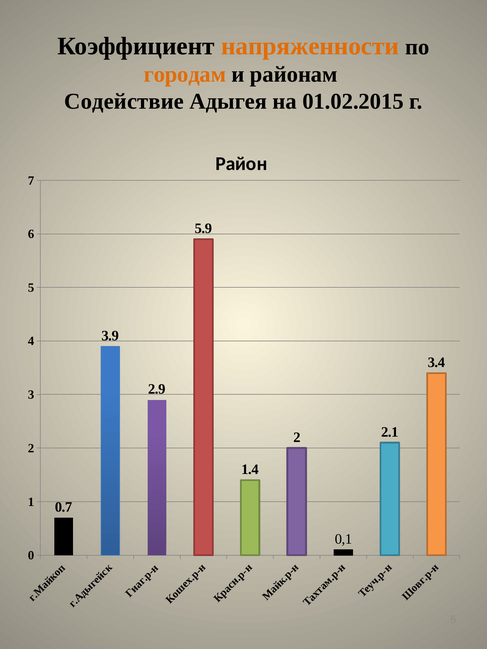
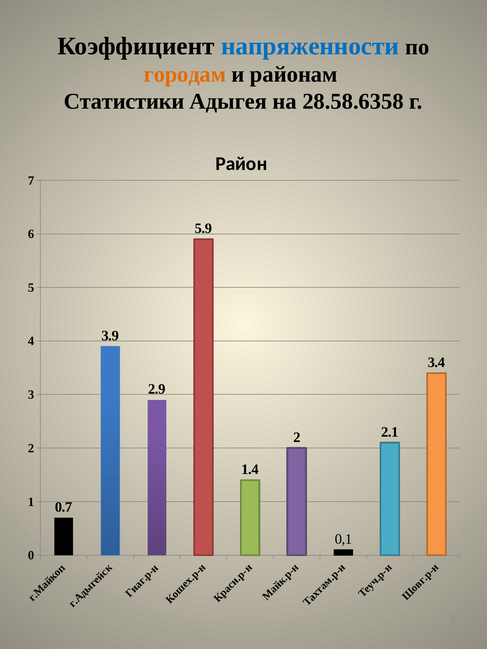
напряженности colour: orange -> blue (310, 46)
Содействие: Содействие -> Статистики (124, 102)
01.02.2015: 01.02.2015 -> 28.58.6358 (353, 102)
